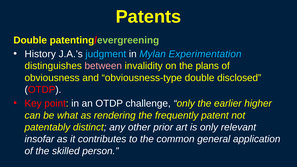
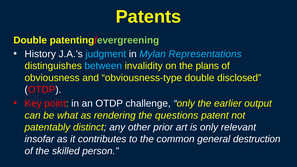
Experimentation: Experimentation -> Representations (205, 54)
between colour: pink -> light blue (103, 66)
higher: higher -> output (258, 104)
frequently: frequently -> questions (177, 115)
application: application -> destruction (257, 139)
